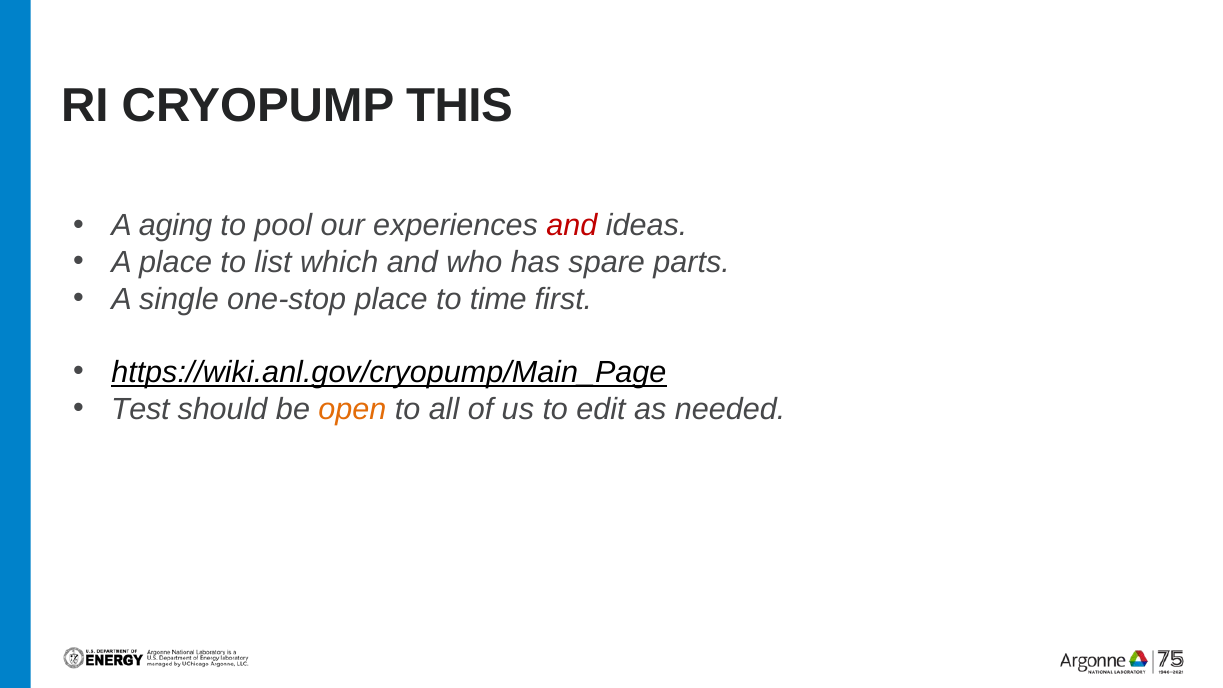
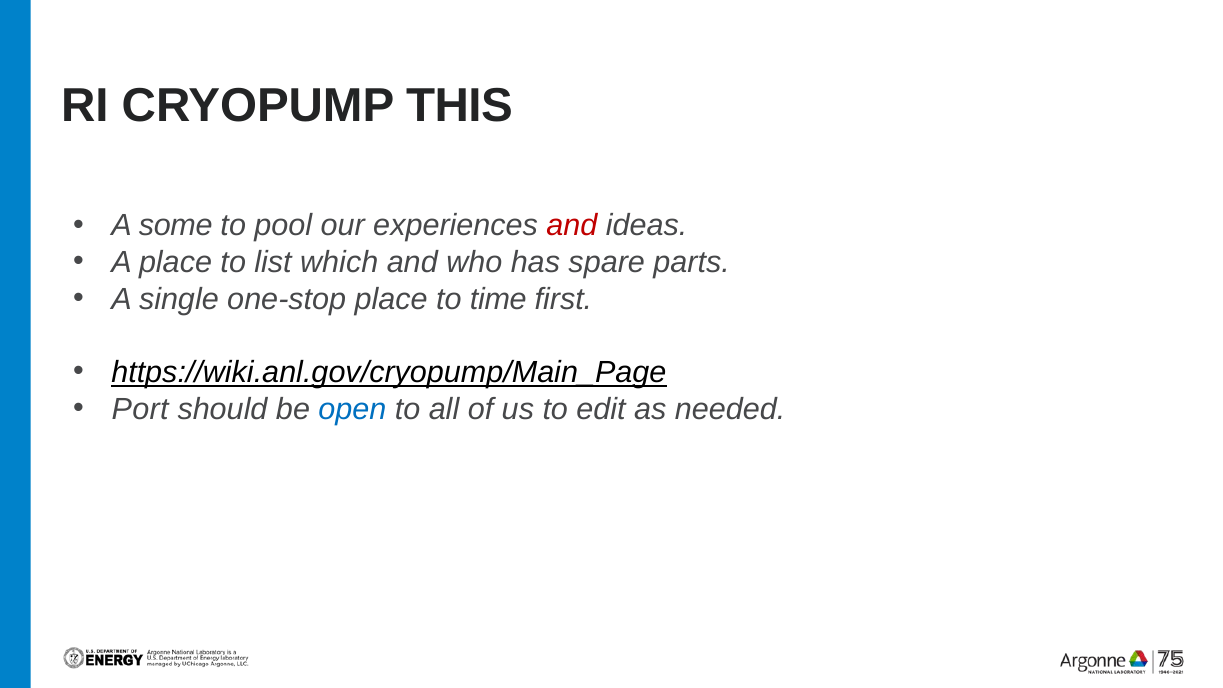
aging: aging -> some (176, 226)
Test: Test -> Port (140, 409)
open colour: orange -> blue (352, 409)
